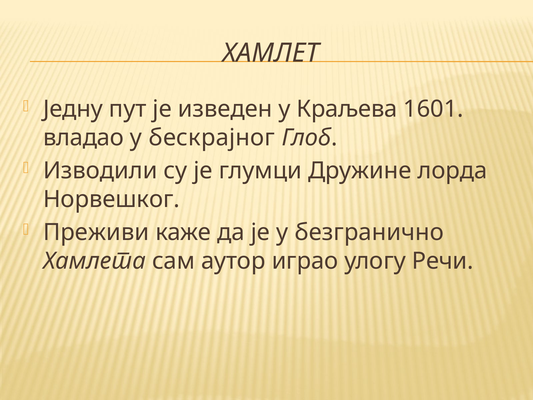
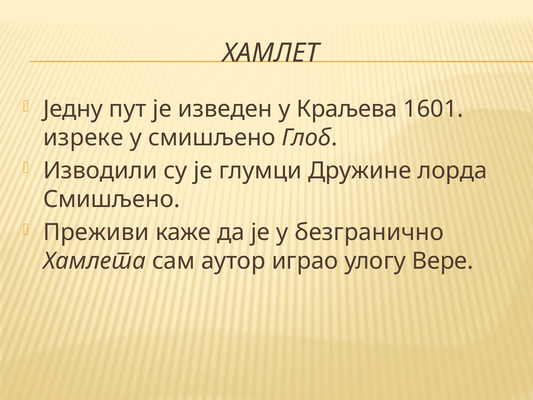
владао: владао -> изреке (83, 138)
у бескрајног: бескрајног -> смишљено (212, 138)
Норвешког: Норвешког -> Смишљено (112, 199)
Речи: Речи -> Вере (443, 261)
